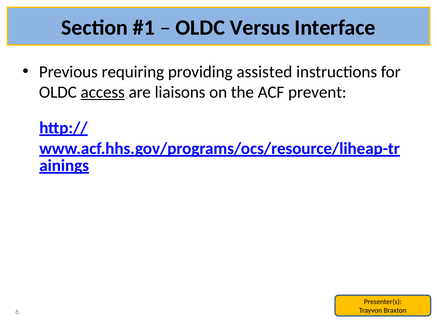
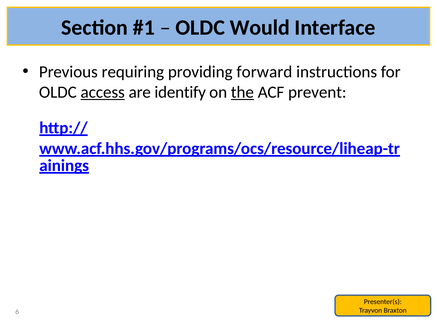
Versus: Versus -> Would (260, 28)
assisted: assisted -> forward (264, 72)
liaisons: liaisons -> identify (180, 92)
the underline: none -> present (242, 92)
